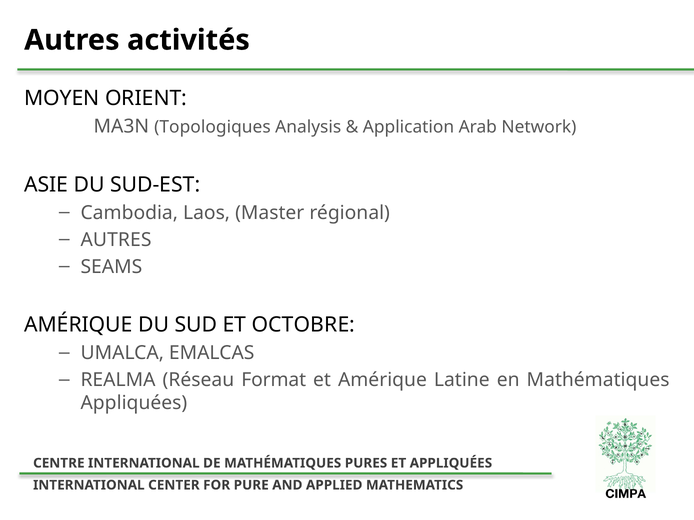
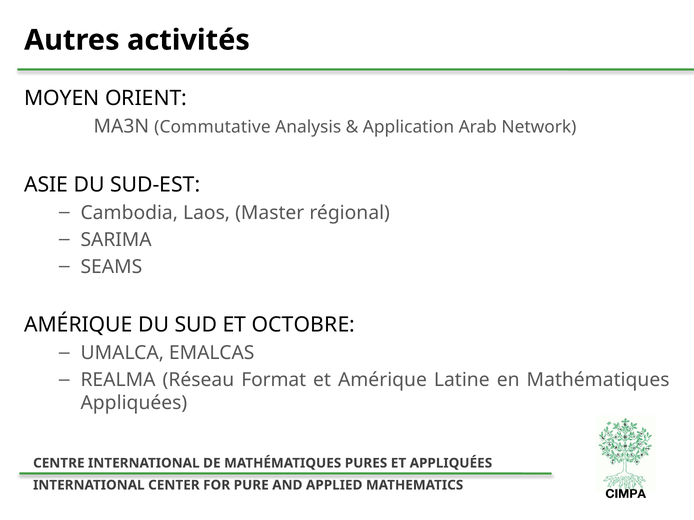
Topologiques: Topologiques -> Commutative (212, 127)
AUTRES: AUTRES -> SARIMA (116, 240)
